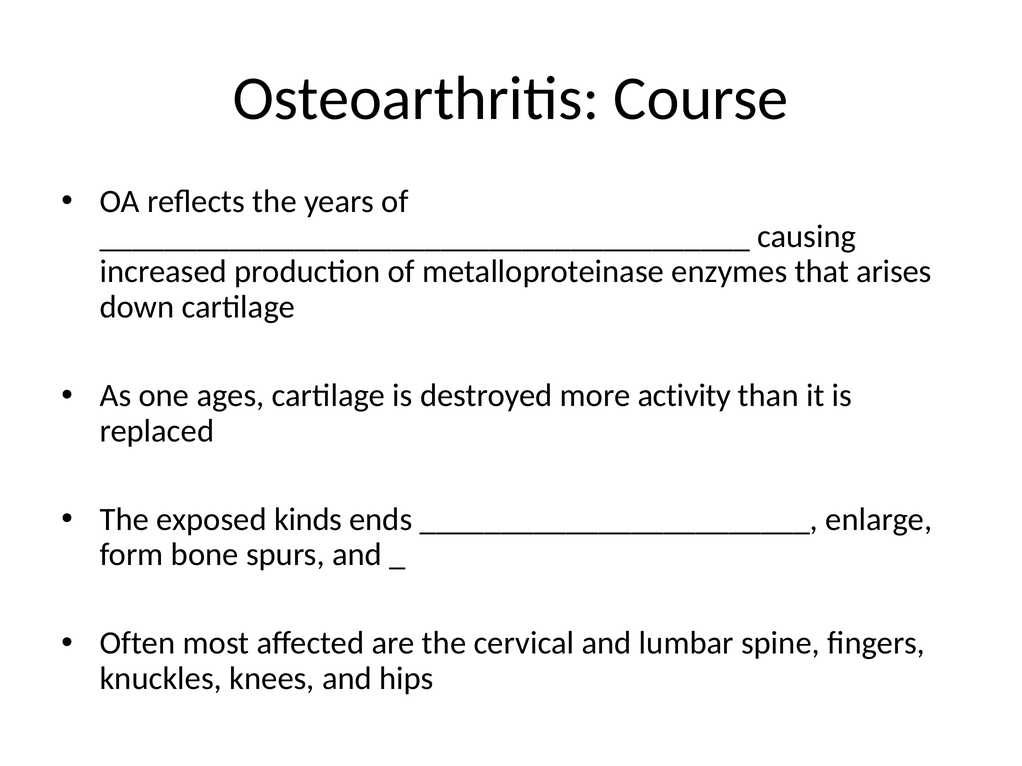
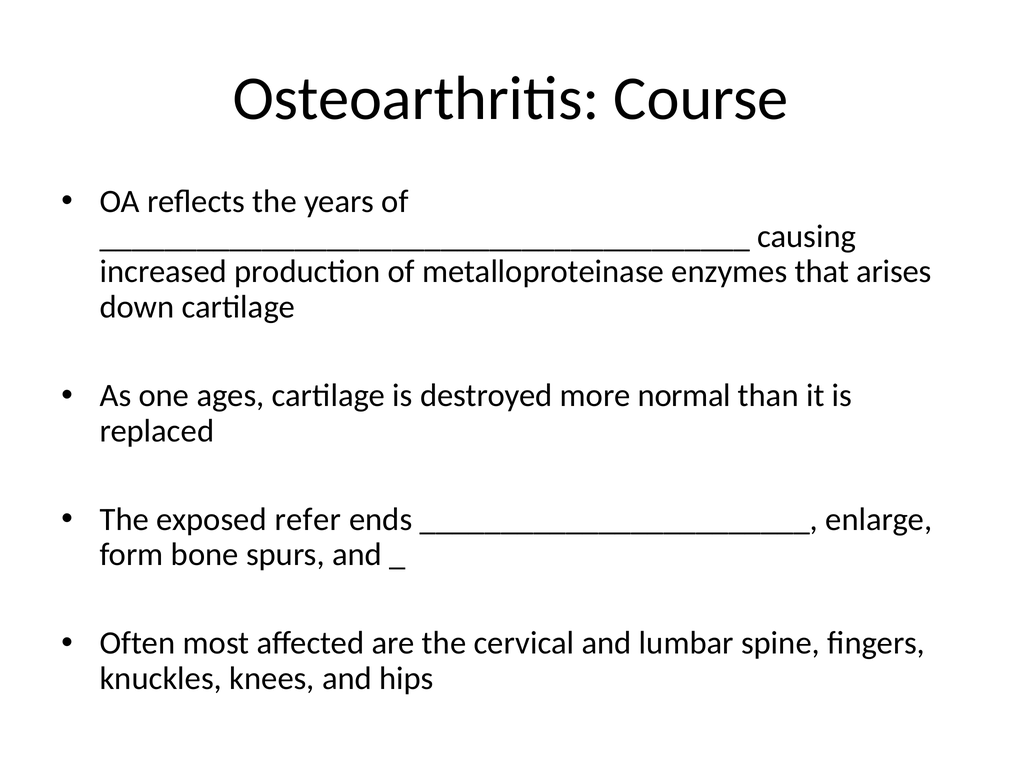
activity: activity -> normal (684, 396)
kinds: kinds -> refer (308, 520)
